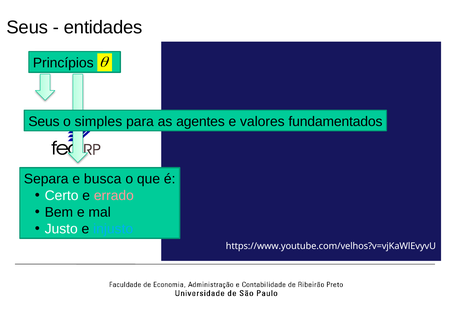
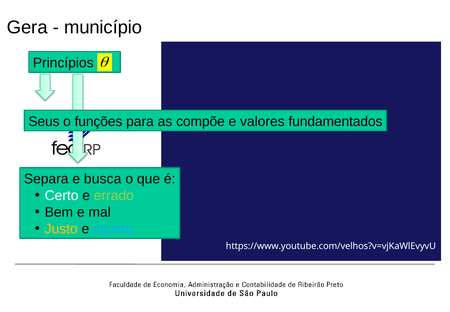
Seus: Seus -> Gera (27, 27)
entidades: entidades -> município (103, 27)
simples: simples -> funções (98, 121)
agentes: agentes -> compõe (200, 121)
errado colour: pink -> light green (114, 195)
Justo colour: white -> yellow (61, 229)
